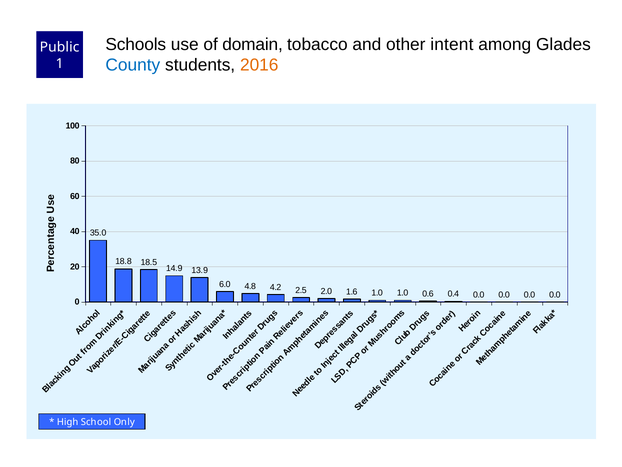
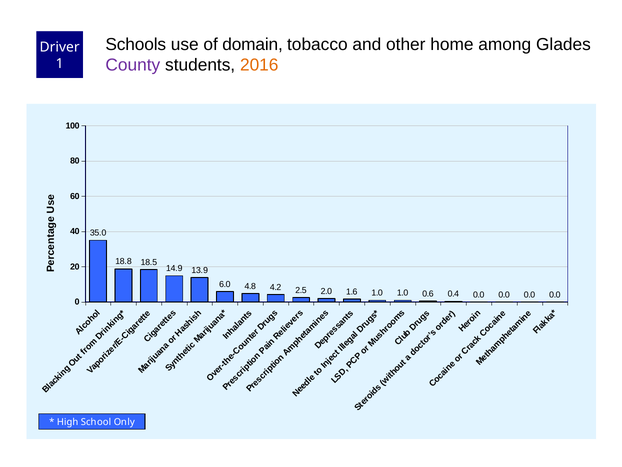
intent: intent -> home (452, 44)
Public: Public -> Driver (60, 47)
County colour: blue -> purple (133, 65)
